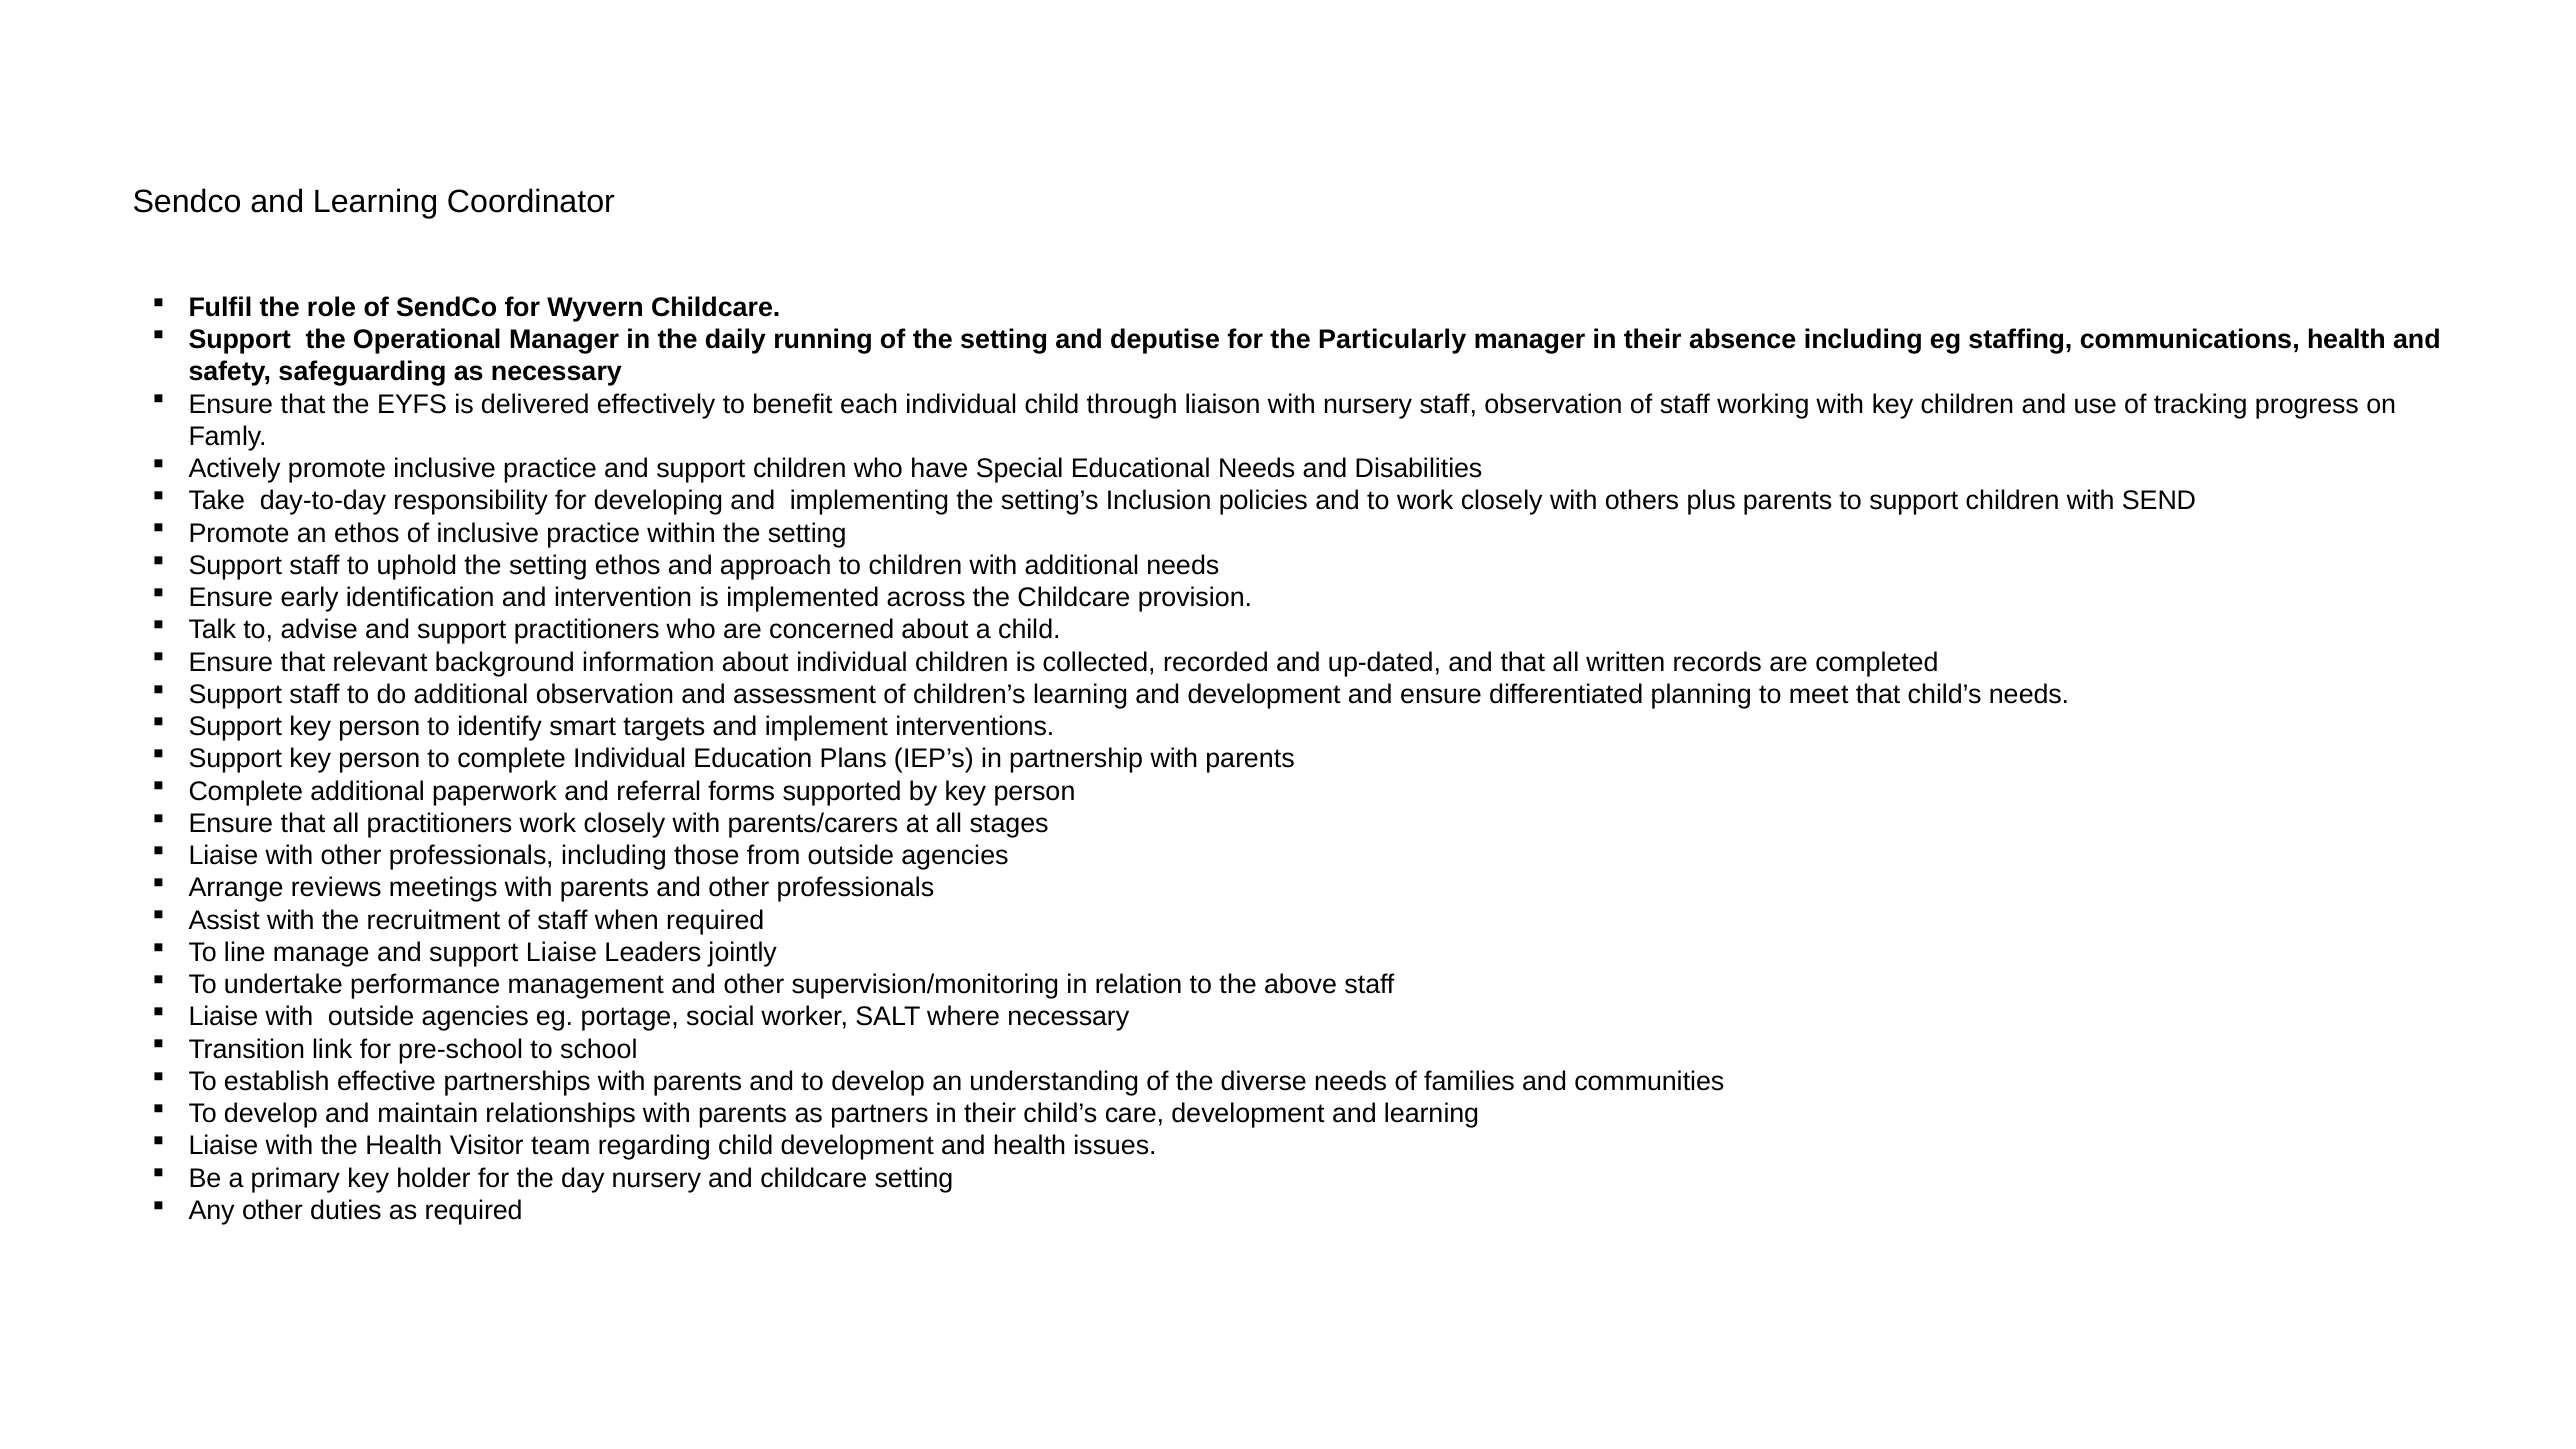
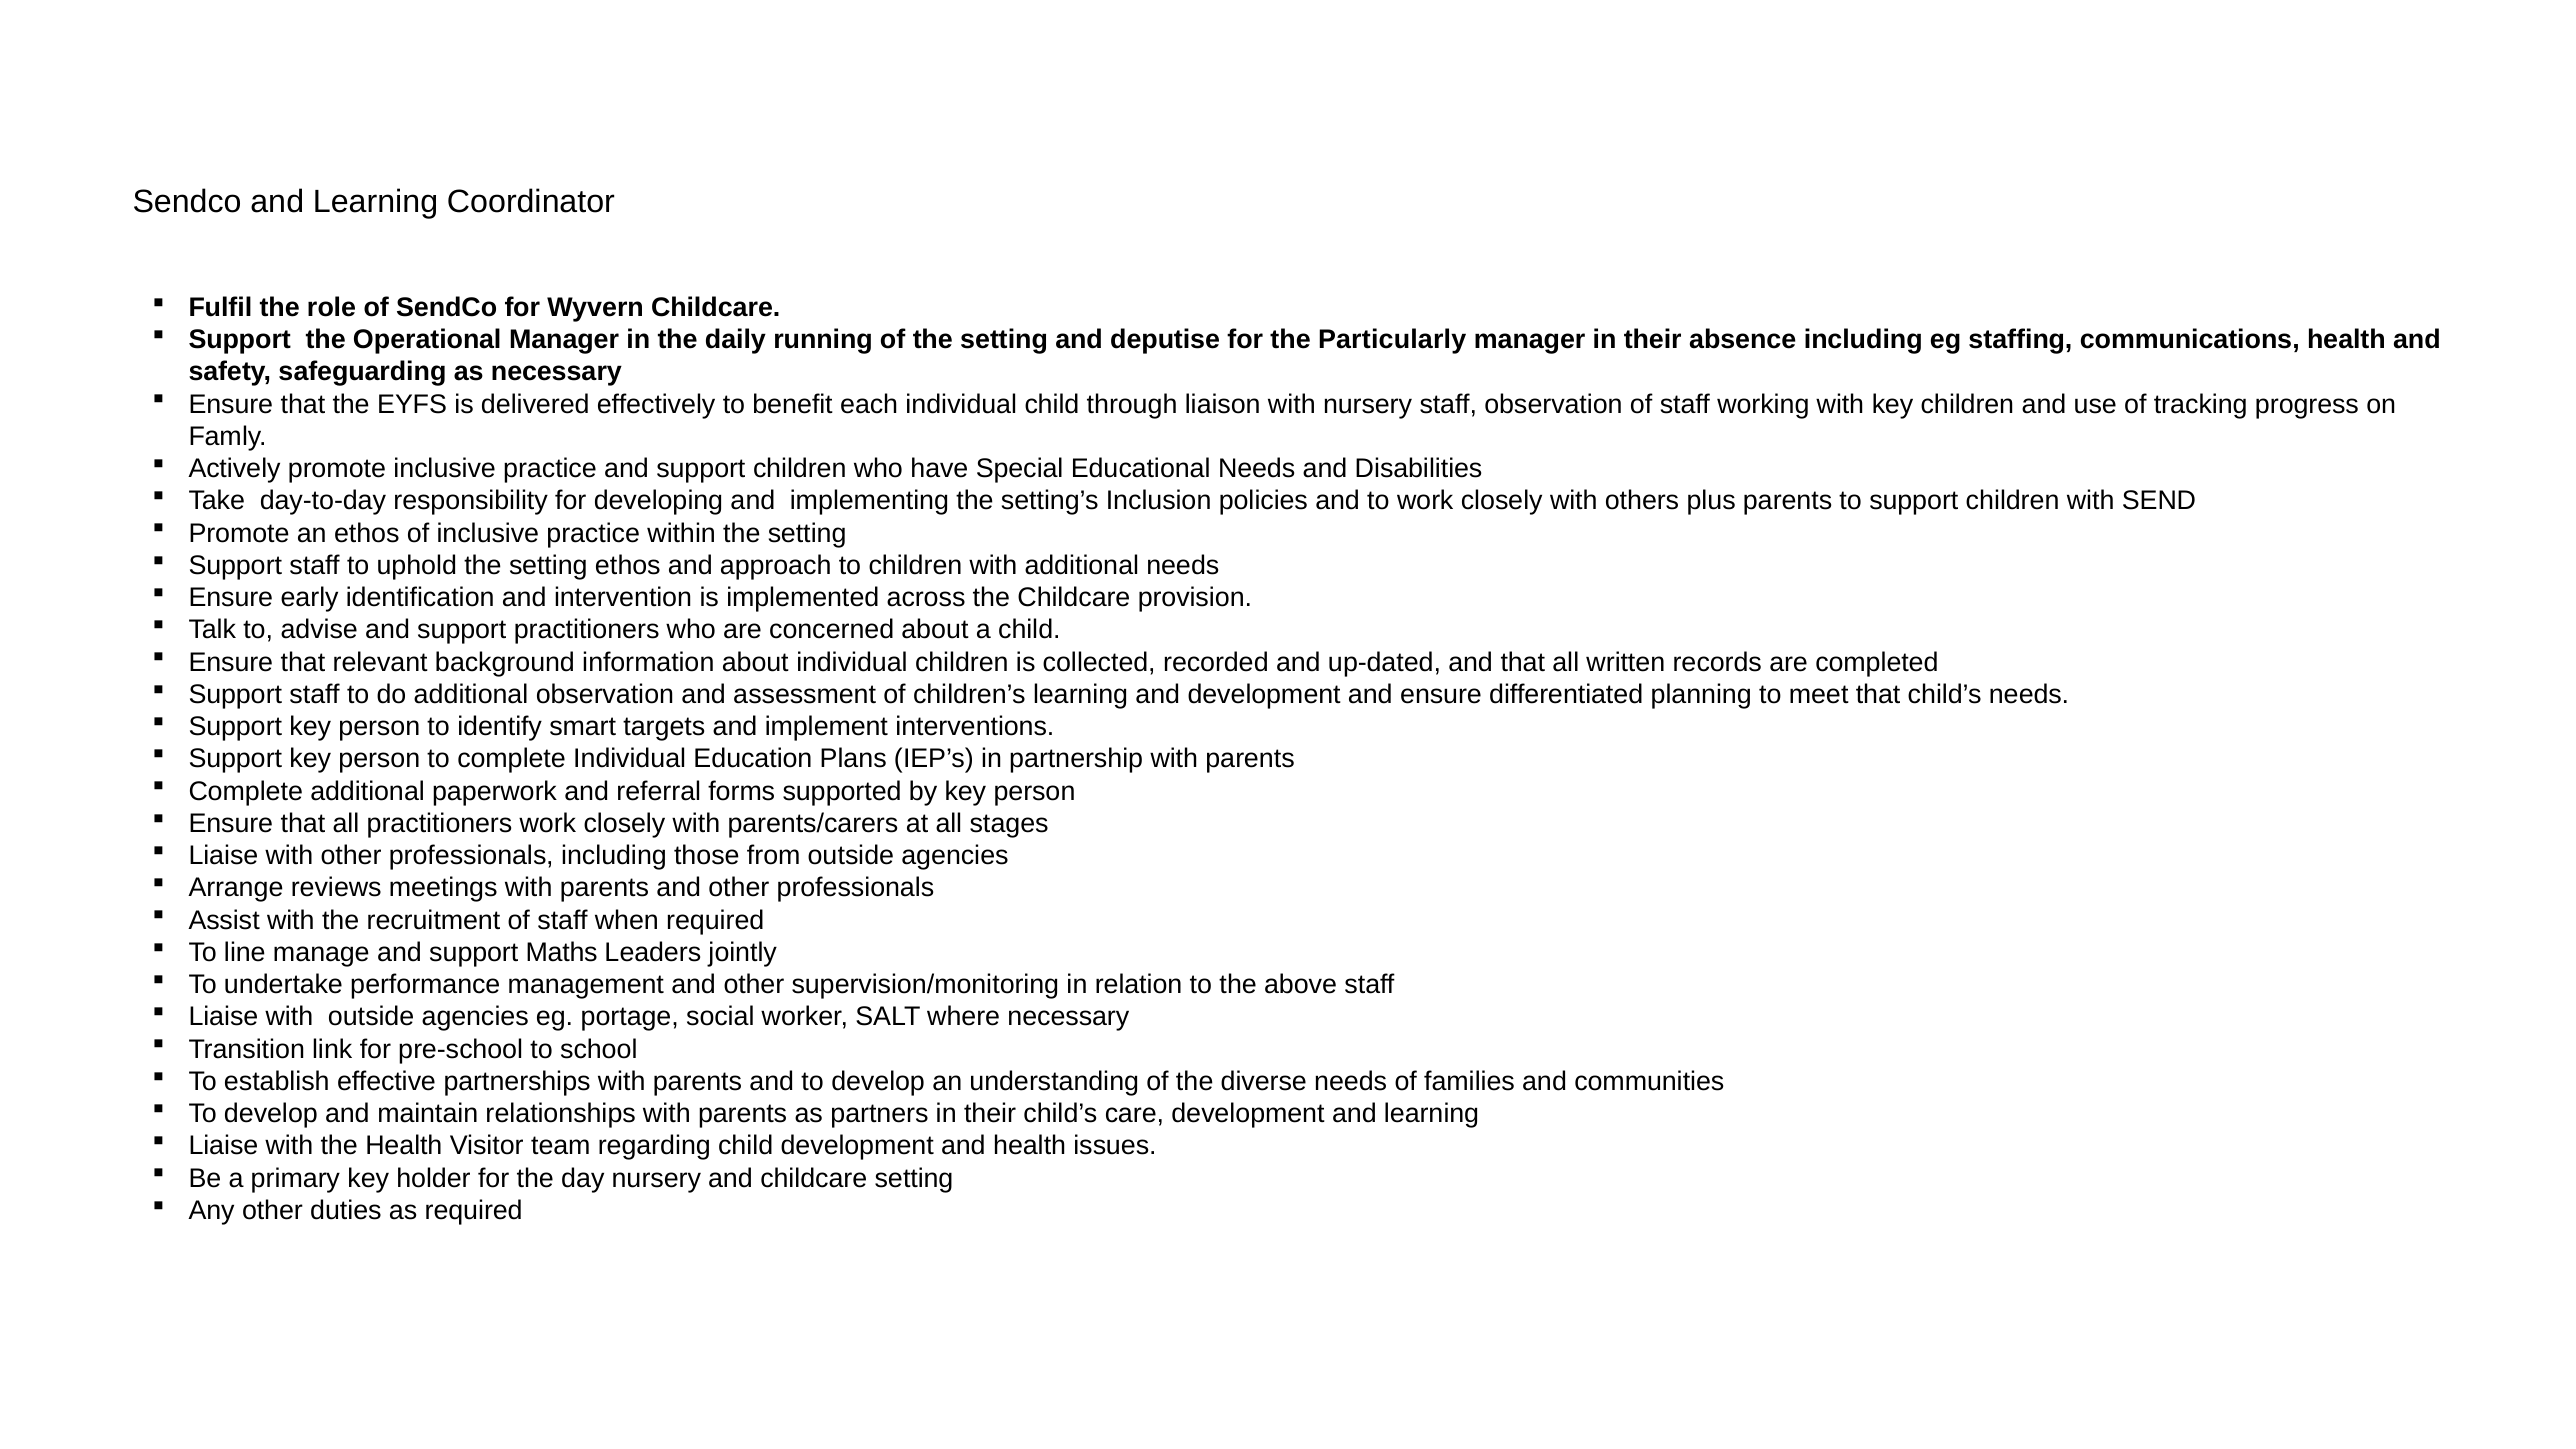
support Liaise: Liaise -> Maths (562, 952)
